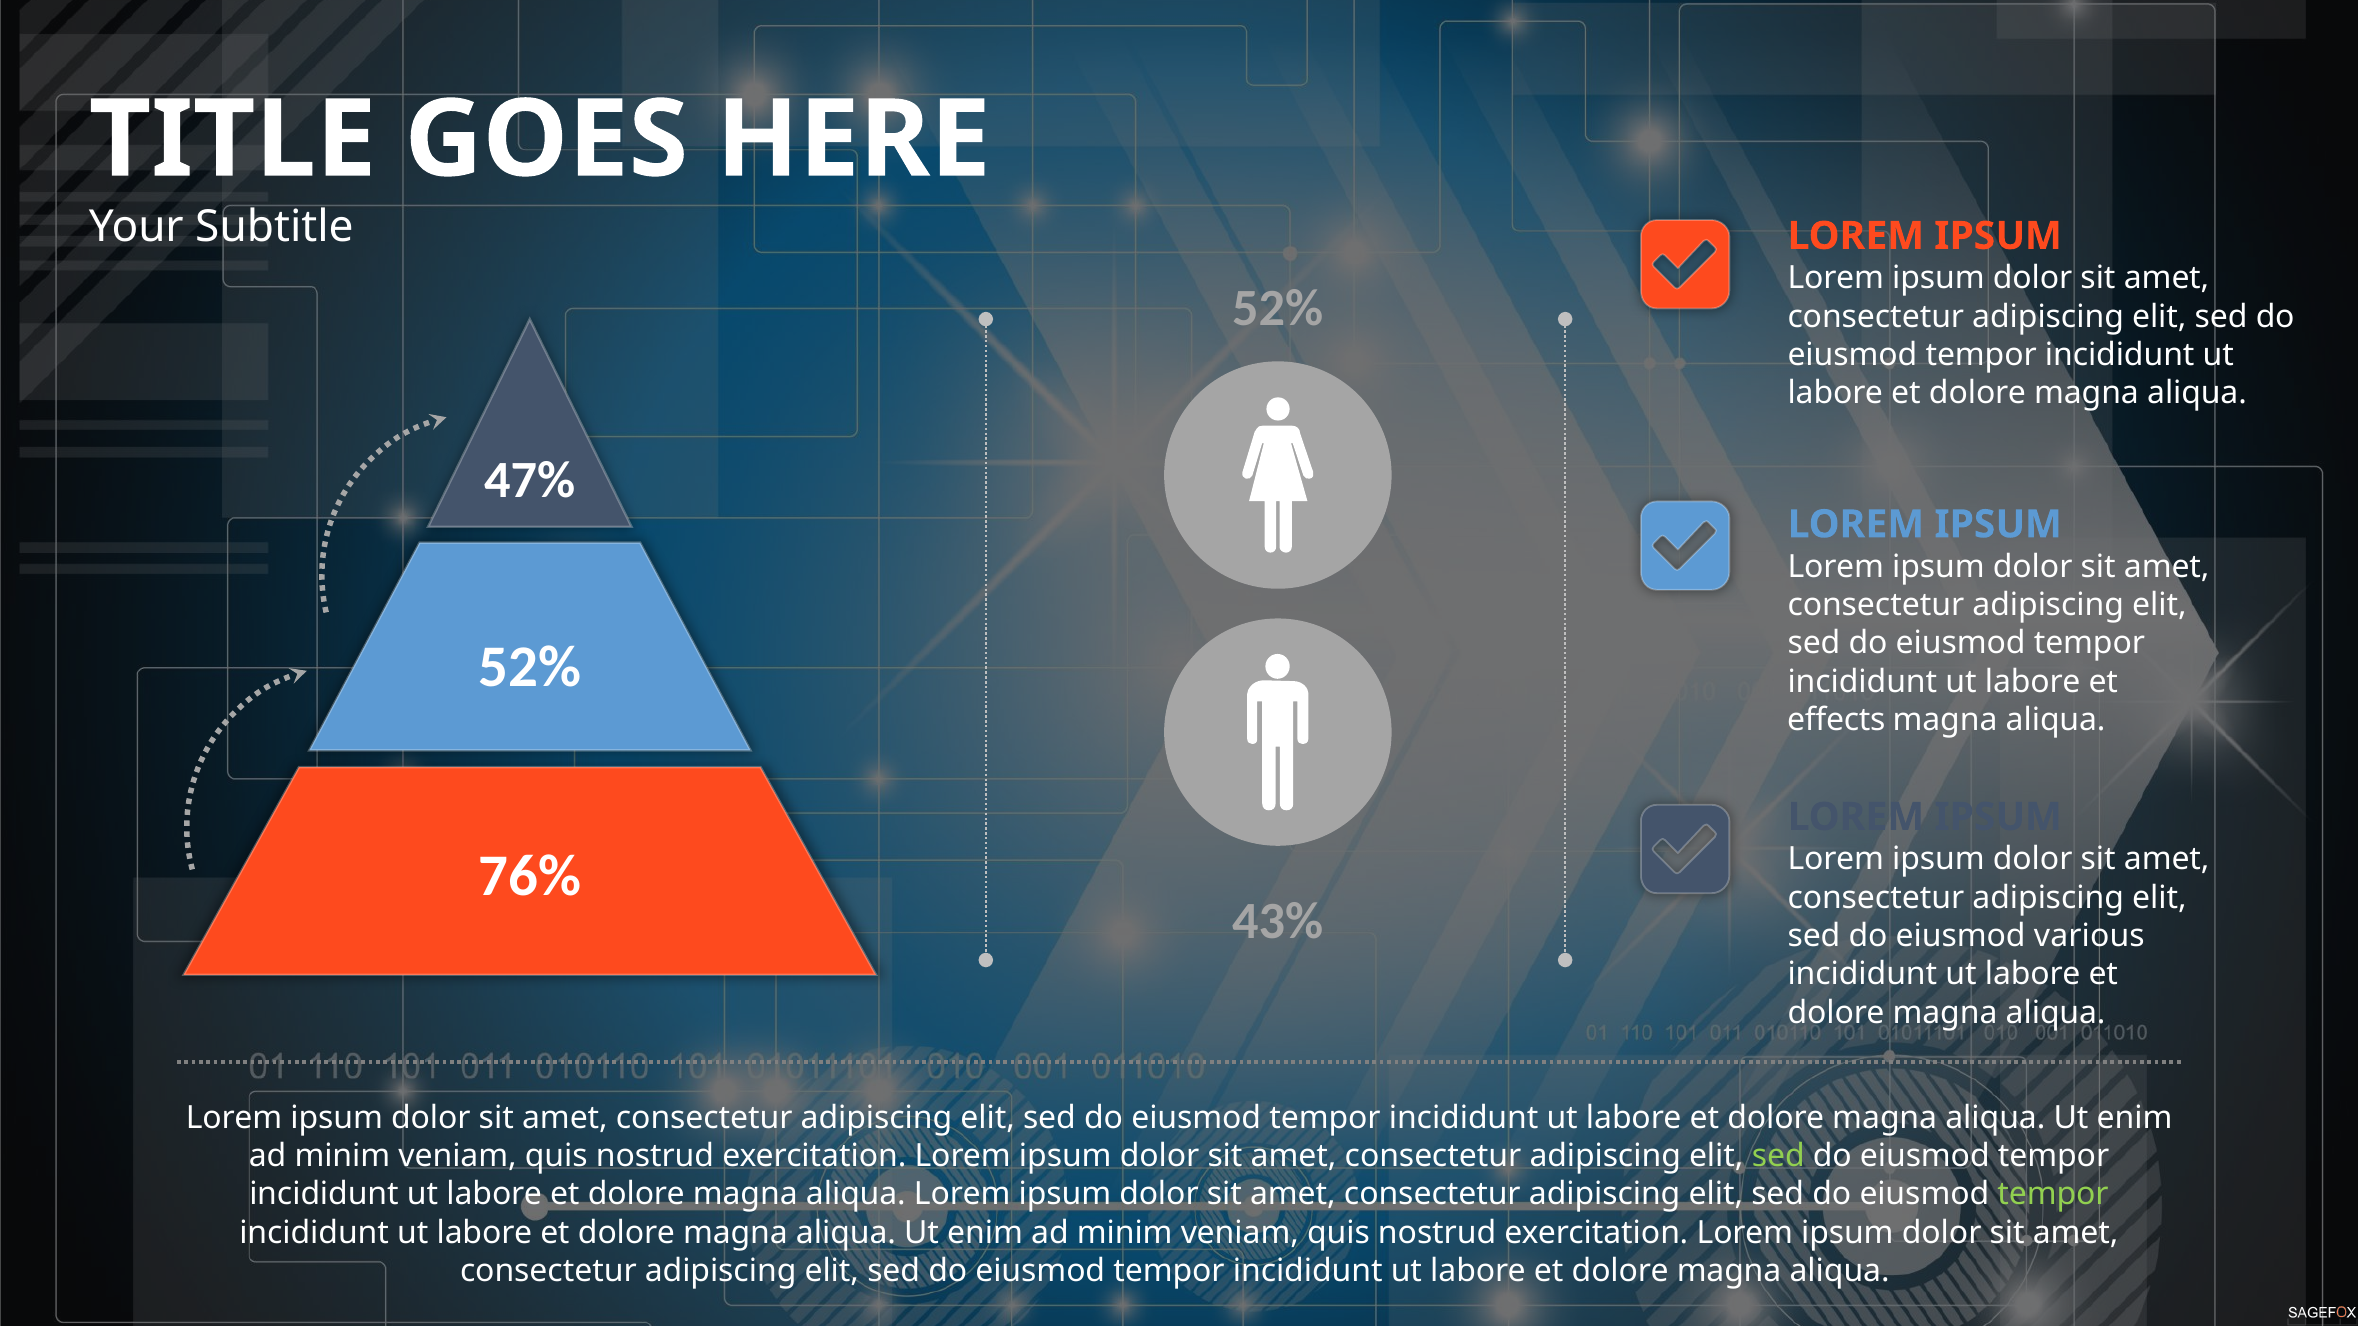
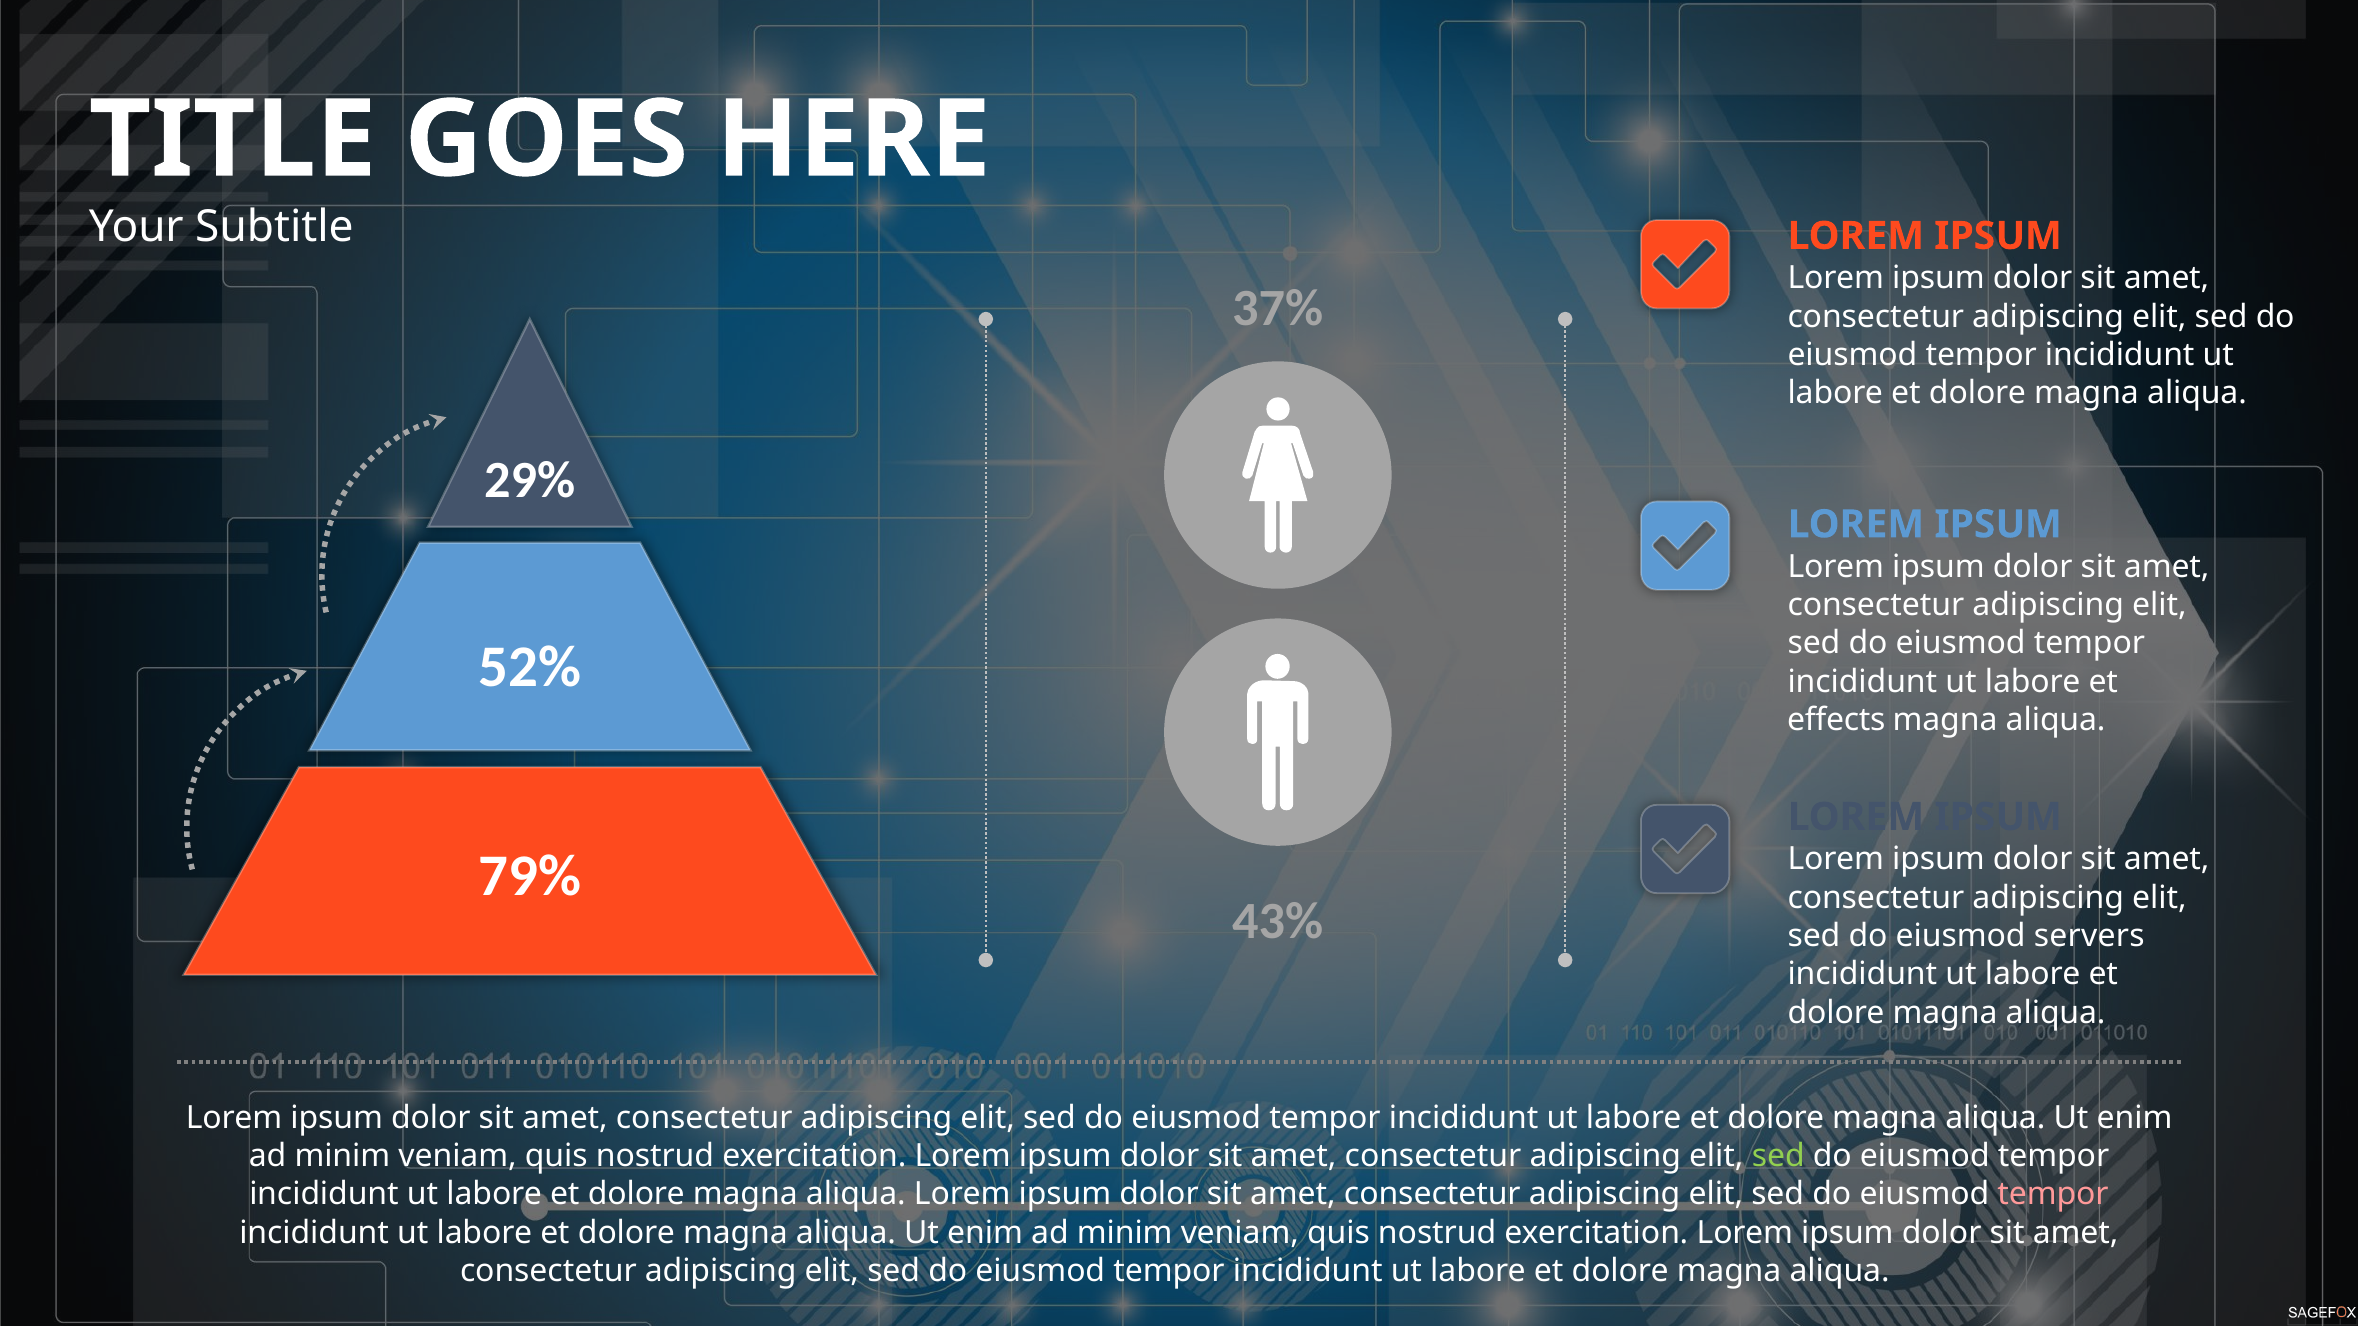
52%: 52% -> 37% (1278, 308)
47%: 47% -> 29% (530, 481)
76%: 76% -> 79% (530, 877)
various: various -> servers (2089, 936)
tempor colour: light green -> pink (2053, 1195)
